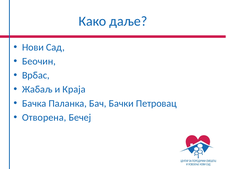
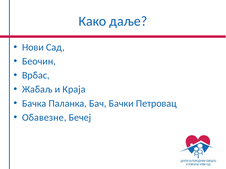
Отворена: Отворена -> Обавезне (44, 118)
